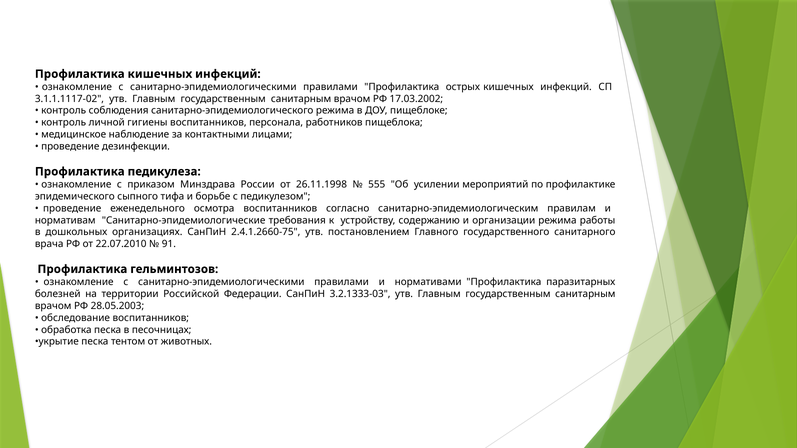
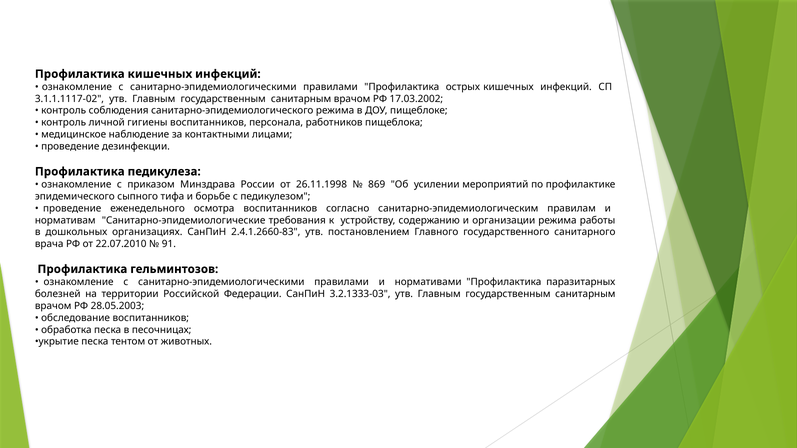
555: 555 -> 869 (377, 185)
2.4.1.2660-75: 2.4.1.2660-75 -> 2.4.1.2660-83 (266, 232)
